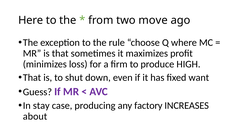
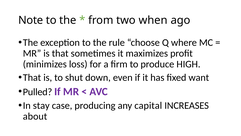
Here: Here -> Note (31, 20)
move: move -> when (153, 20)
Guess: Guess -> Pulled (37, 92)
factory: factory -> capital (148, 105)
